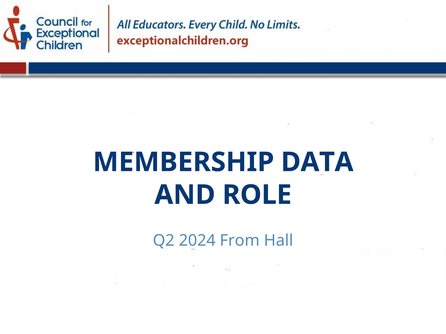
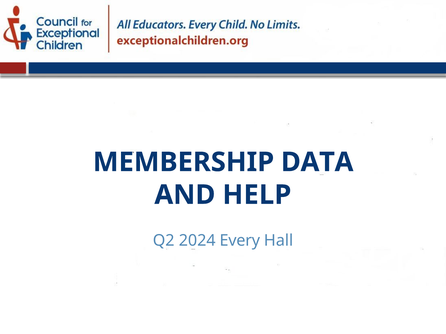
ROLE: ROLE -> HELP (257, 195)
From: From -> Every (240, 241)
